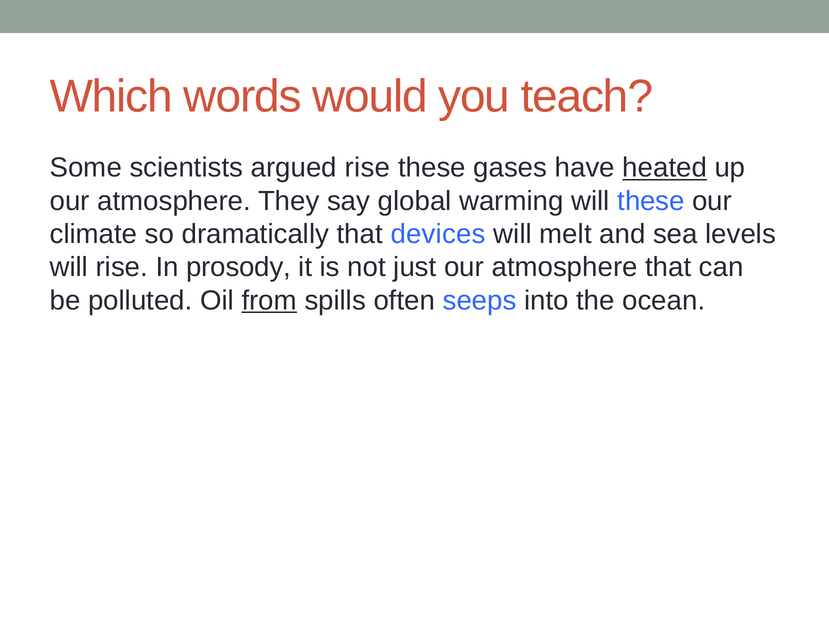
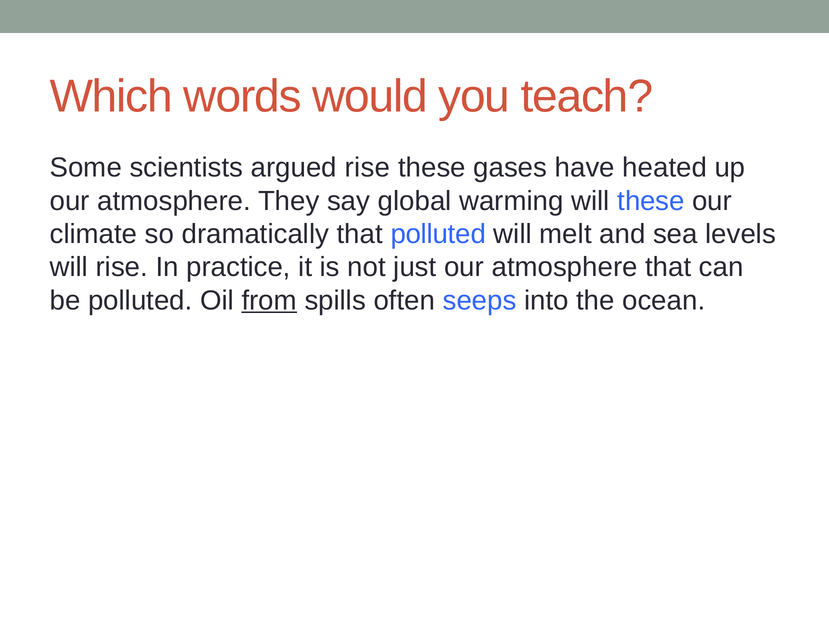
heated underline: present -> none (665, 168)
that devices: devices -> polluted (438, 234)
prosody: prosody -> practice (238, 267)
